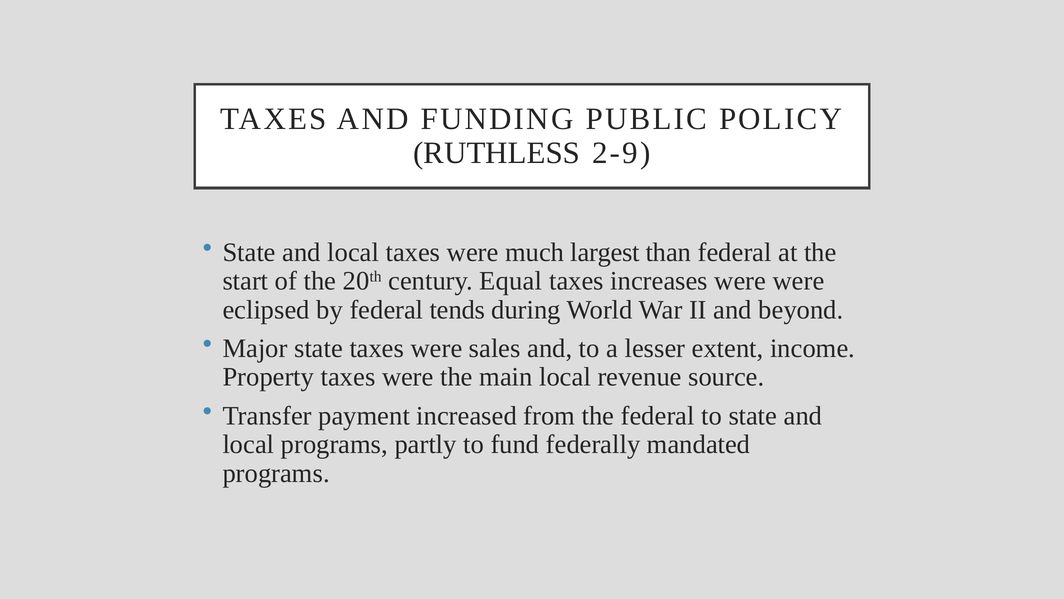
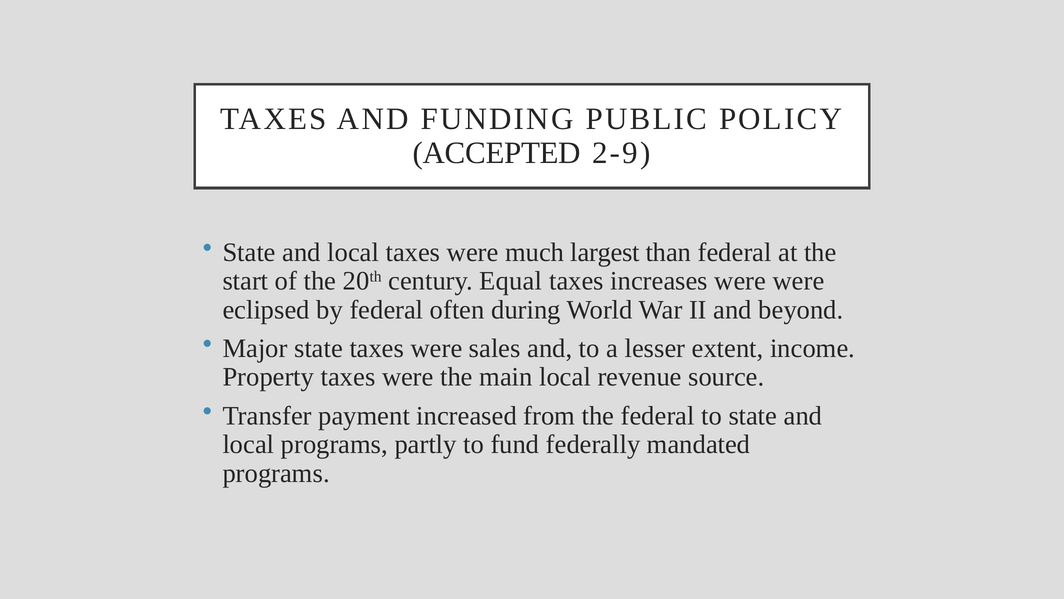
RUTHLESS: RUTHLESS -> ACCEPTED (497, 153)
tends: tends -> often (457, 309)
